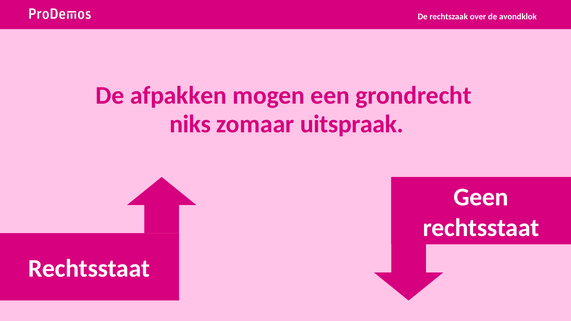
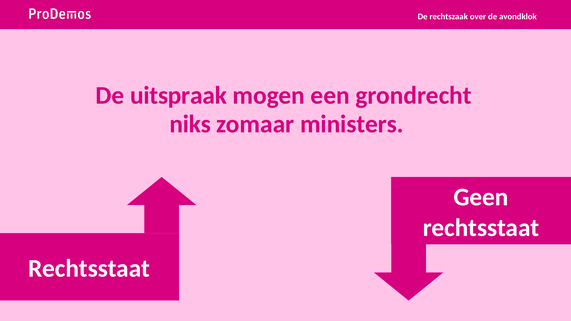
afpakken: afpakken -> uitspraak (178, 96)
uitspraak: uitspraak -> ministers (352, 124)
